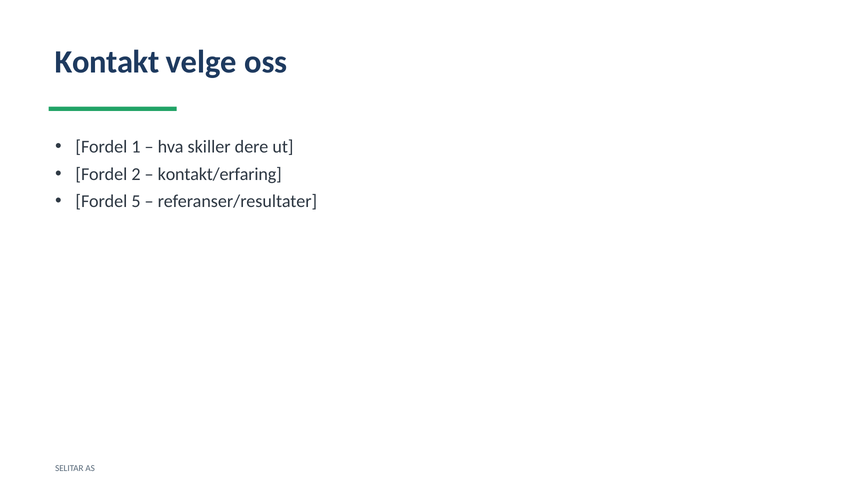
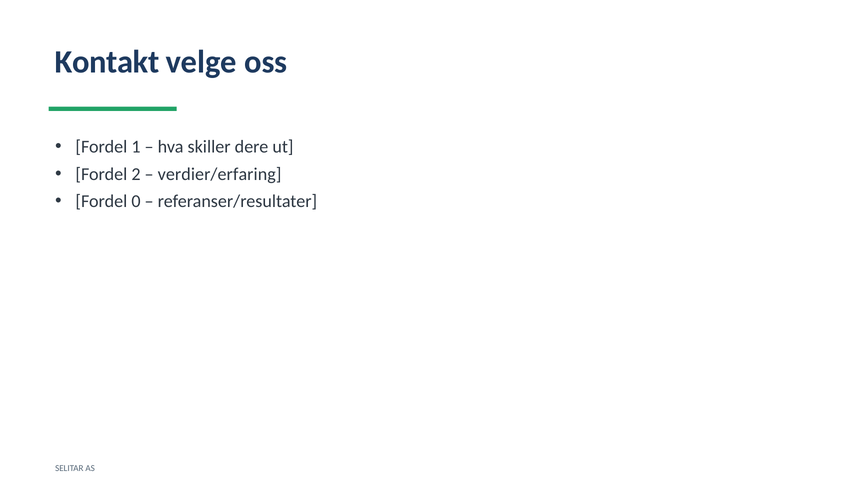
kontakt/erfaring: kontakt/erfaring -> verdier/erfaring (220, 174)
5: 5 -> 0 (136, 201)
